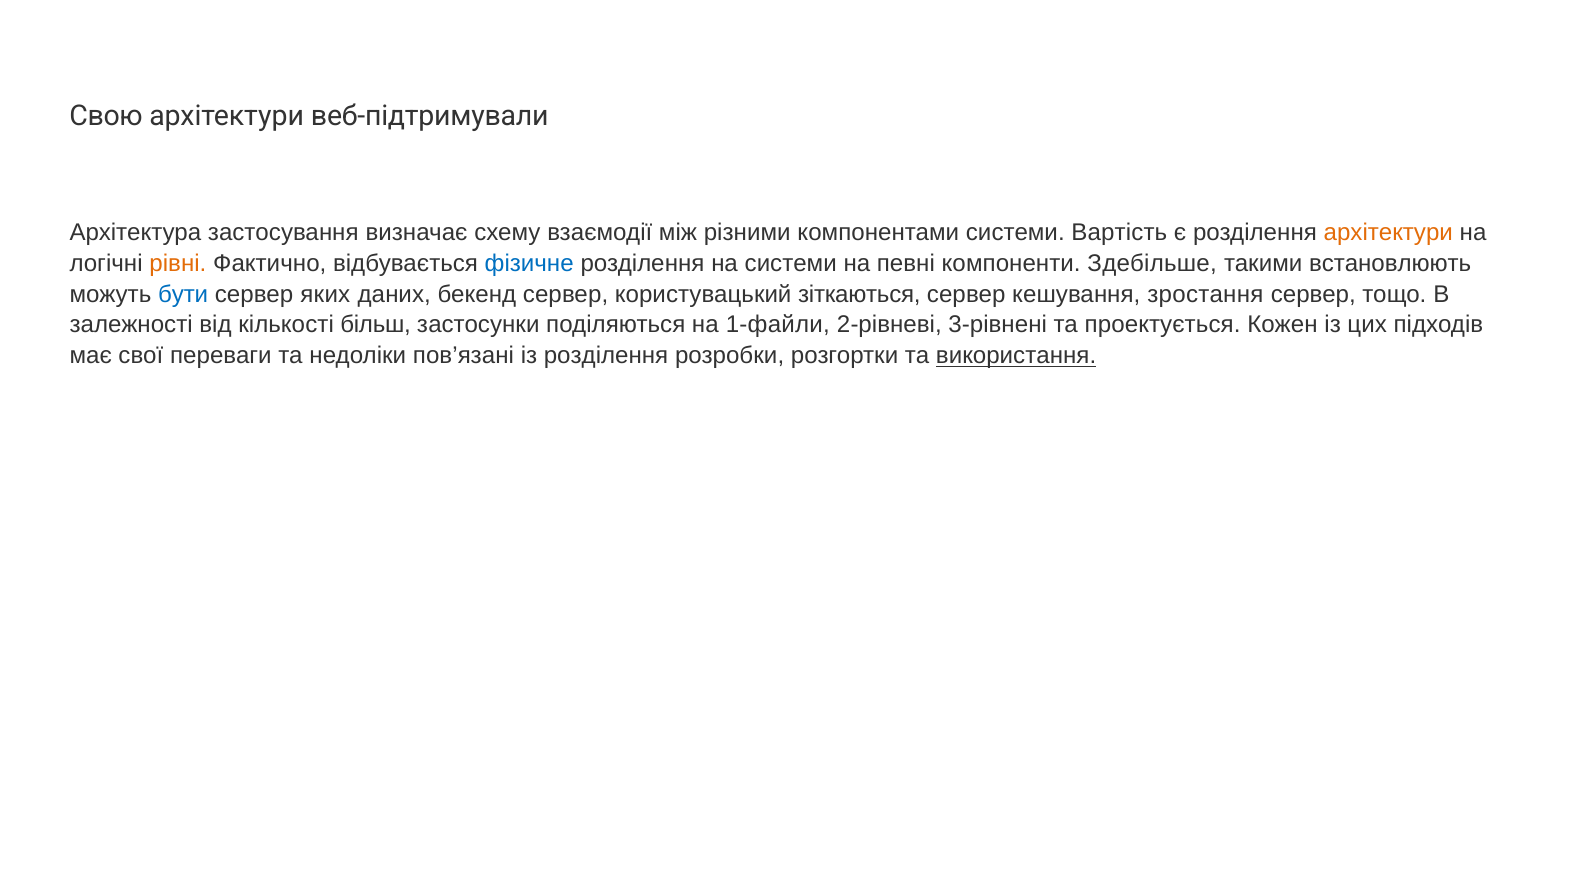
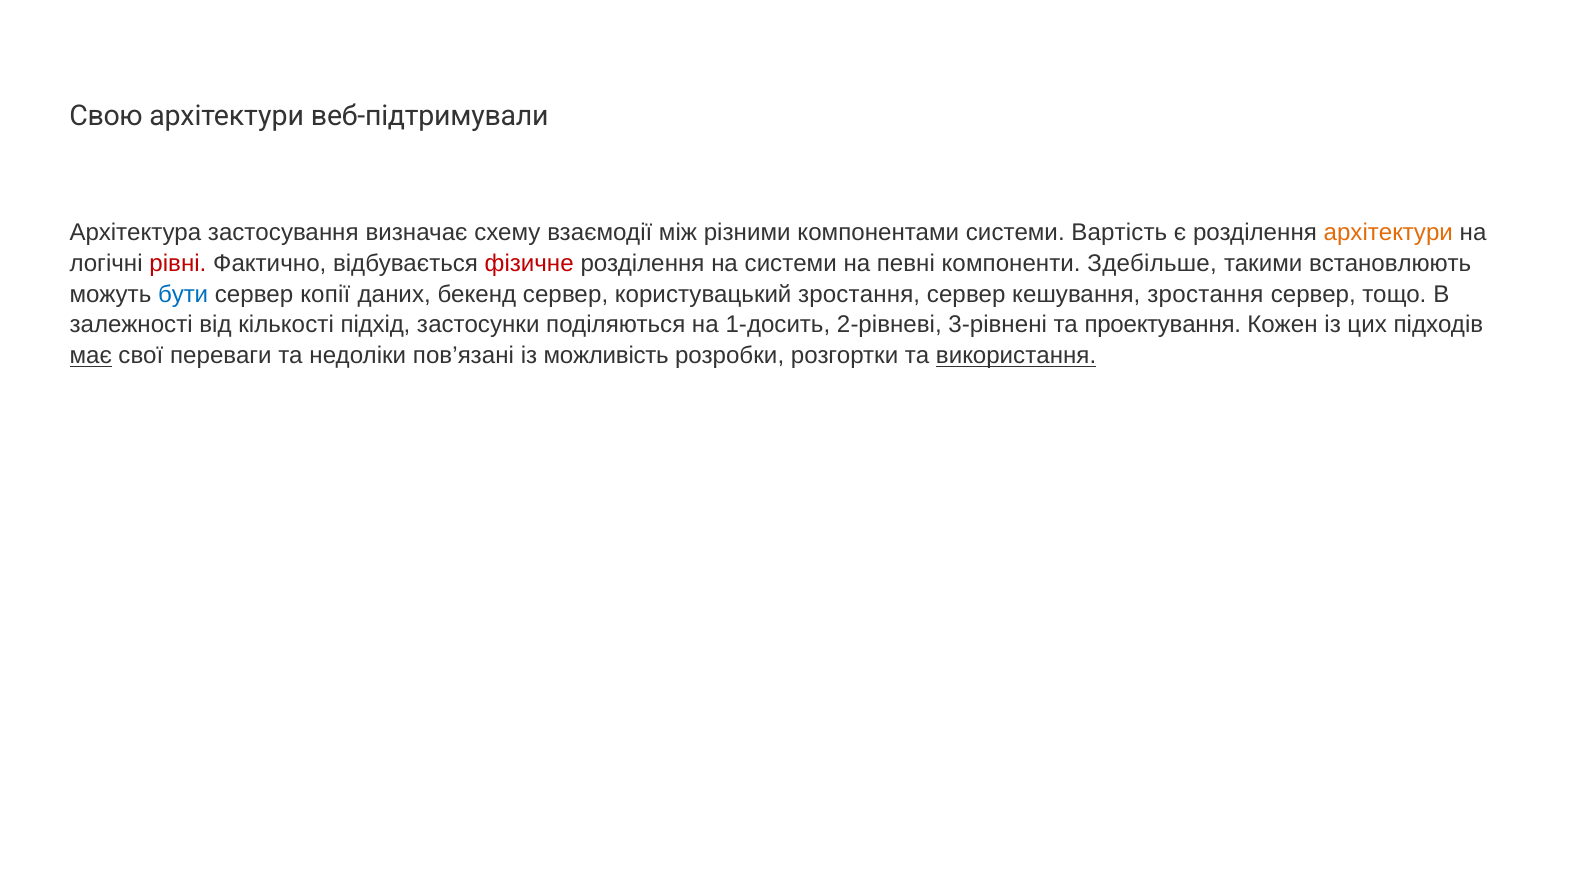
рівні colour: orange -> red (178, 263)
фізичне colour: blue -> red (529, 263)
яких: яких -> копії (325, 294)
користувацький зіткаються: зіткаються -> зростання (859, 294)
більш: більш -> підхід (376, 325)
1-файли: 1-файли -> 1-досить (778, 325)
проектується: проектується -> проектування (1163, 325)
має underline: none -> present (91, 356)
із розділення: розділення -> можливість (606, 356)
